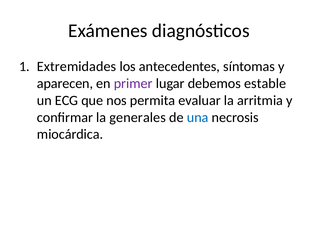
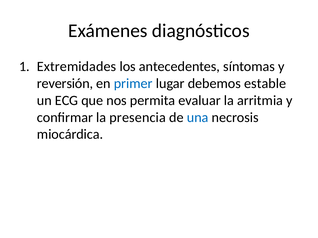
aparecen: aparecen -> reversión (65, 84)
primer colour: purple -> blue (133, 84)
generales: generales -> presencia (138, 118)
